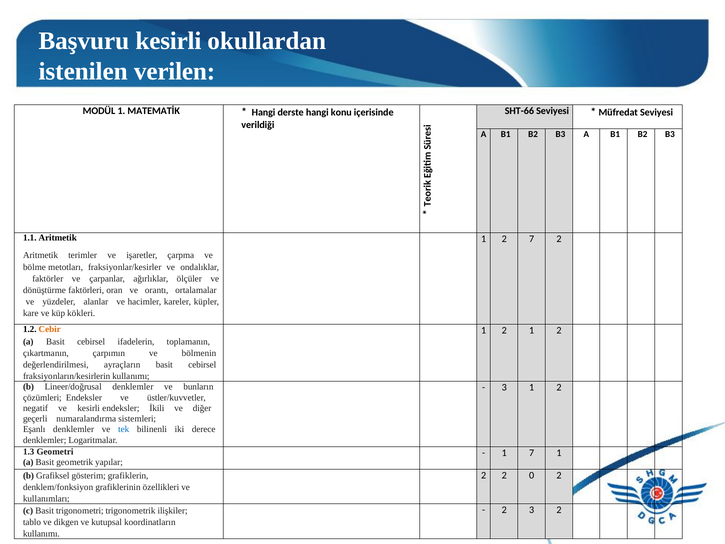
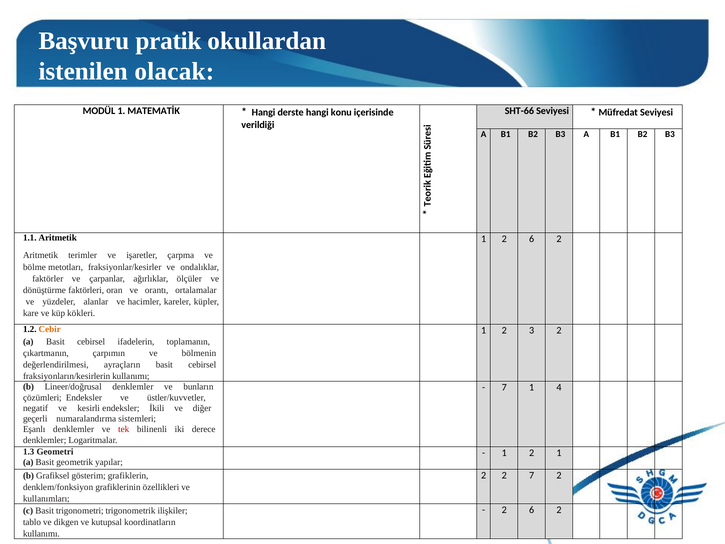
Başvuru kesirli: kesirli -> pratik (168, 41)
verilen: verilen -> olacak (174, 71)
1 2 7: 7 -> 6 (532, 239)
2 1: 1 -> 3 (532, 330)
3: 3 -> 7 (504, 387)
2: 2 -> 4 (559, 387)
tek colour: blue -> red (124, 429)
7: 7 -> 2 (532, 453)
2 0: 0 -> 7 (532, 475)
3: 3 -> 6 (532, 510)
